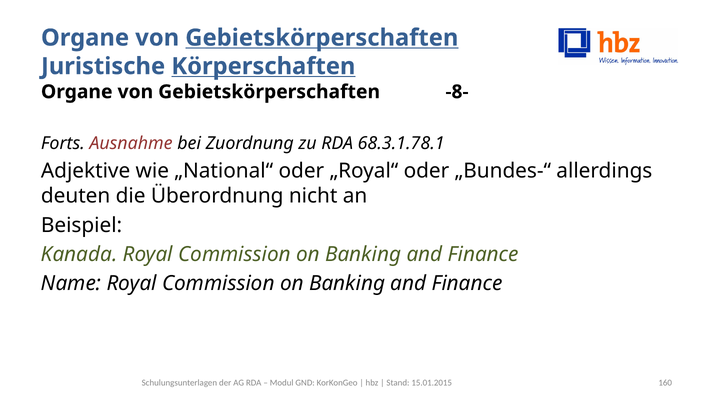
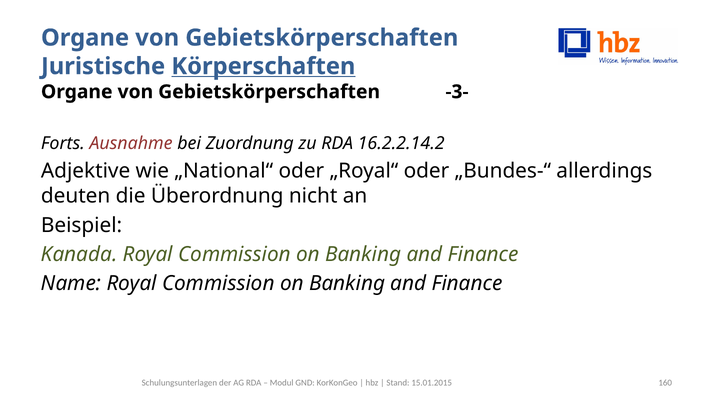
Gebietskörperschaften underline: present -> none (322, 38)
-8-: -8- -> -3- (457, 92)
68.3.1.78.1: 68.3.1.78.1 -> 16.2.2.14.2 (401, 144)
